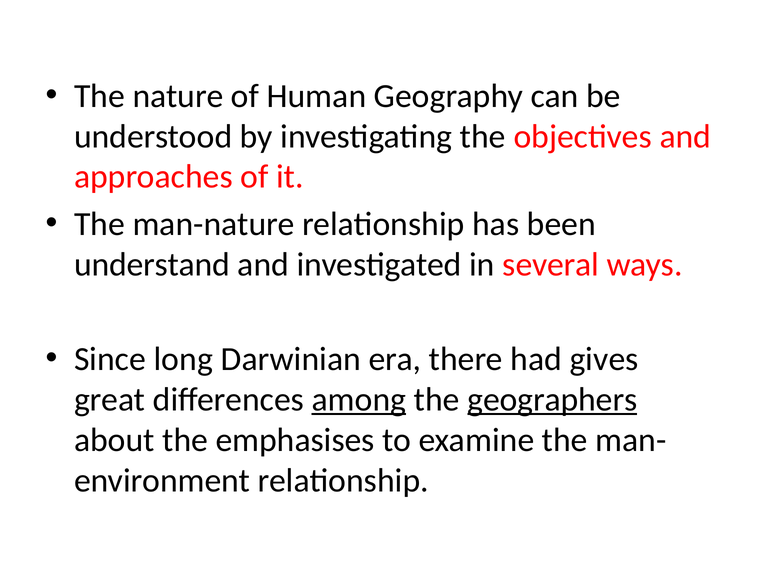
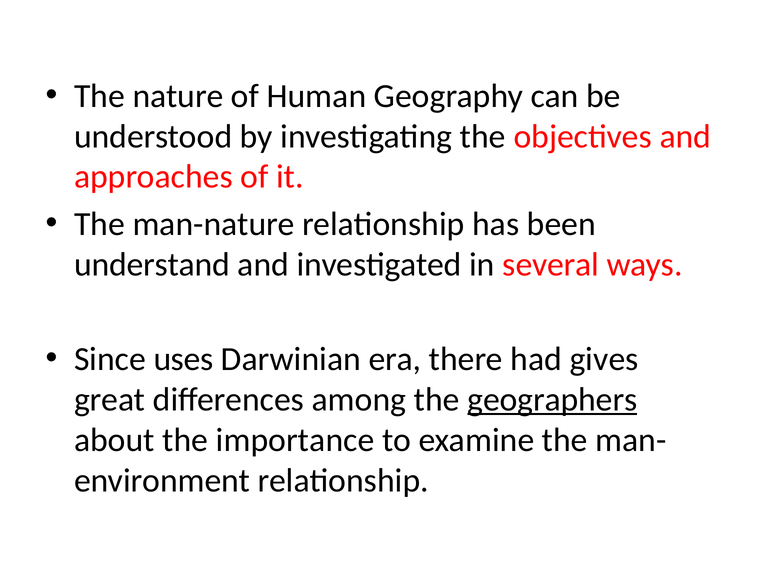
long: long -> uses (184, 359)
among underline: present -> none (359, 400)
emphasises: emphasises -> importance (295, 440)
